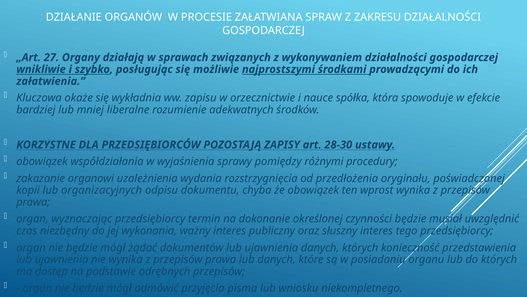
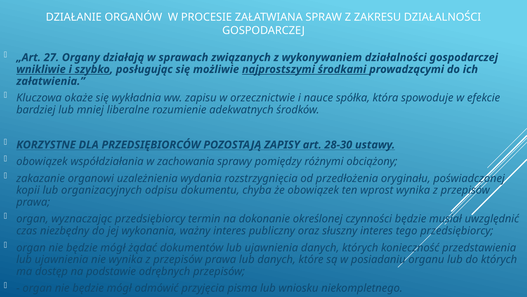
wyjaśnienia: wyjaśnienia -> zachowania (186, 161)
procedury: procedury -> obciążony (372, 161)
